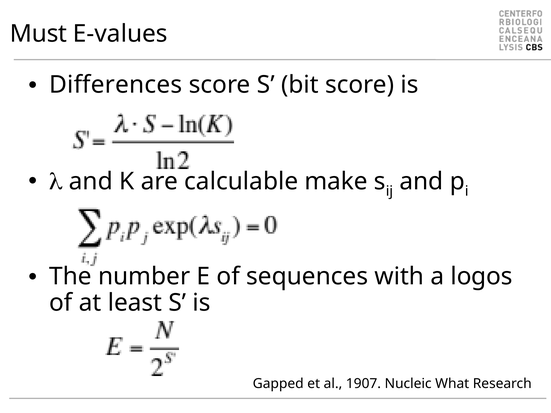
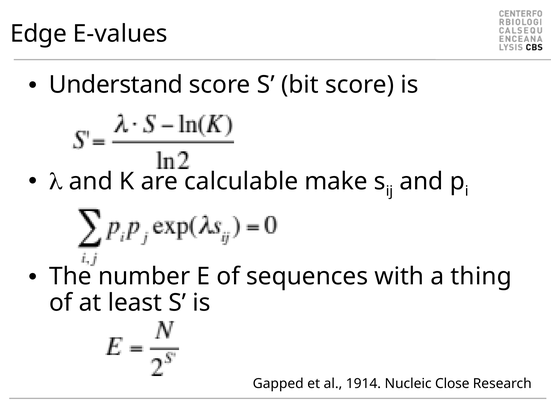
Must: Must -> Edge (38, 34)
Differences: Differences -> Understand (116, 85)
logos: logos -> thing (481, 276)
1907: 1907 -> 1914 (363, 384)
What: What -> Close (452, 384)
